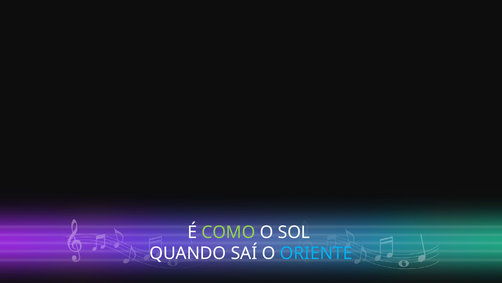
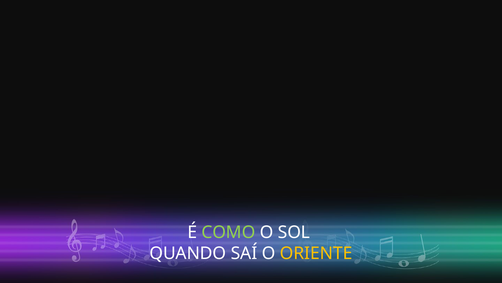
ORIENTE colour: light blue -> yellow (316, 253)
